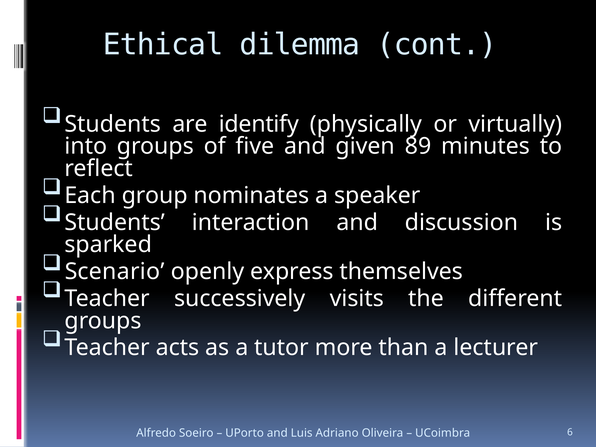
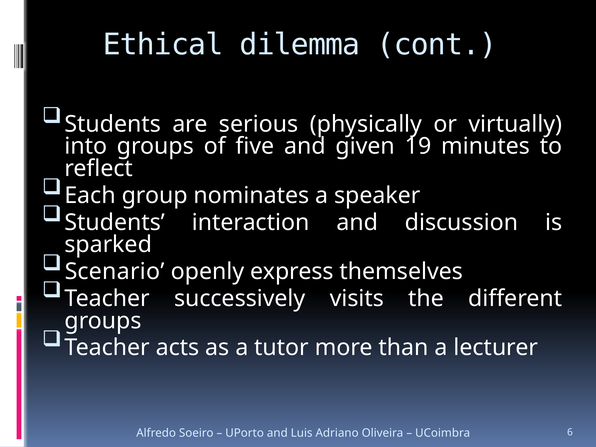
identify: identify -> serious (259, 124)
89: 89 -> 19 (418, 146)
